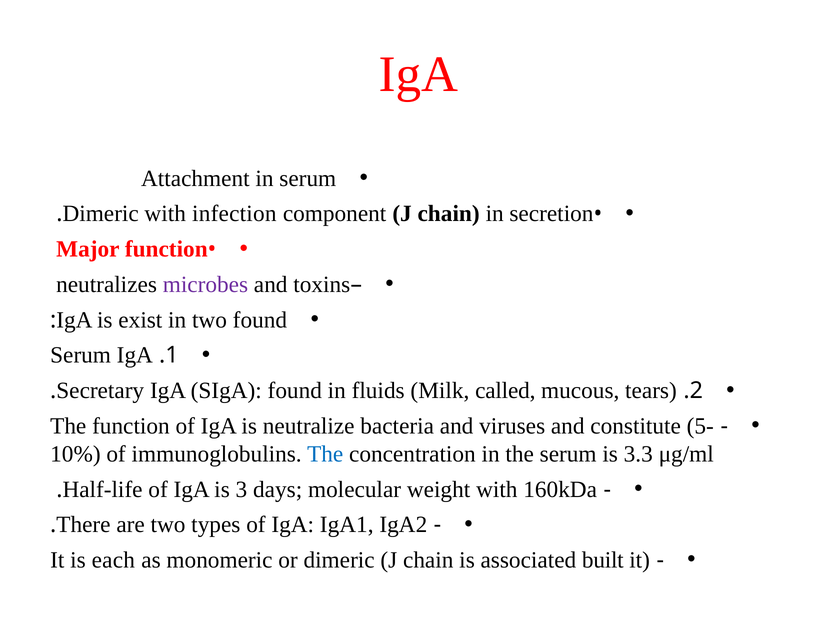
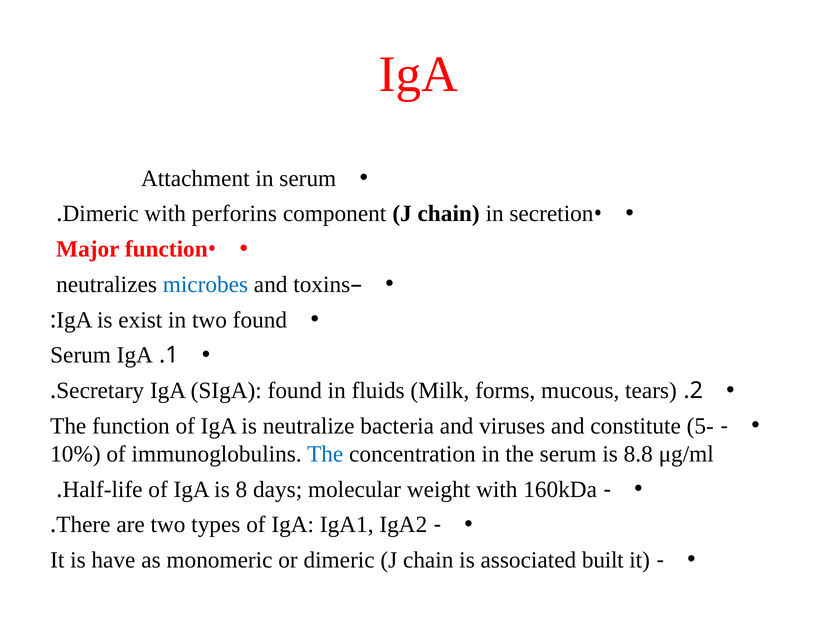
infection: infection -> perforins (234, 214)
microbes colour: purple -> blue (205, 284)
called: called -> forms (505, 391)
3.3: 3.3 -> 8.8 (638, 454)
3: 3 -> 8 (241, 489)
each: each -> have (113, 560)
